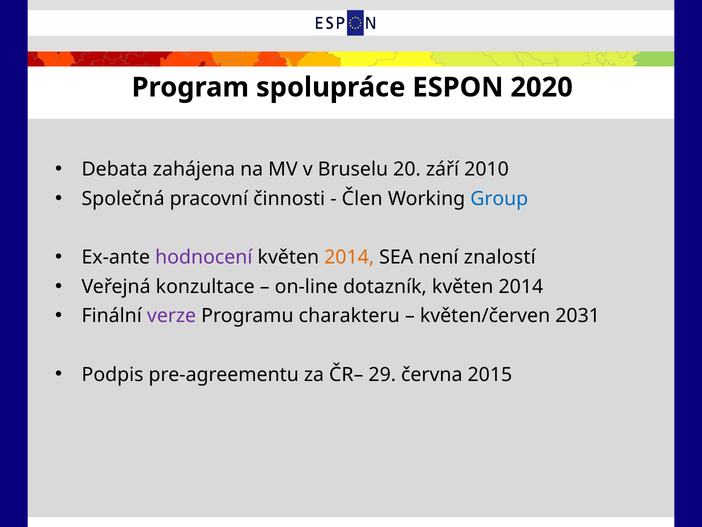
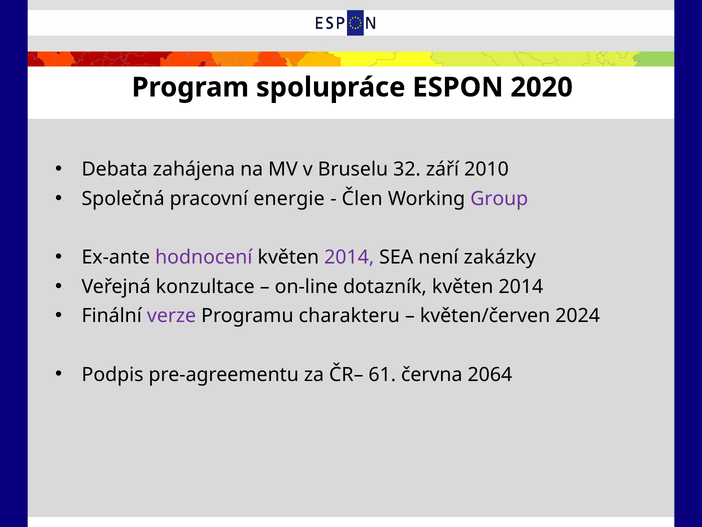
20: 20 -> 32 (407, 169)
činnosti: činnosti -> energie (289, 199)
Group colour: blue -> purple (499, 199)
2014 colour: orange -> purple (349, 257)
znalostí: znalostí -> zakázky (500, 257)
2031: 2031 -> 2024 (578, 316)
29: 29 -> 61 (382, 374)
2015: 2015 -> 2064 (490, 374)
